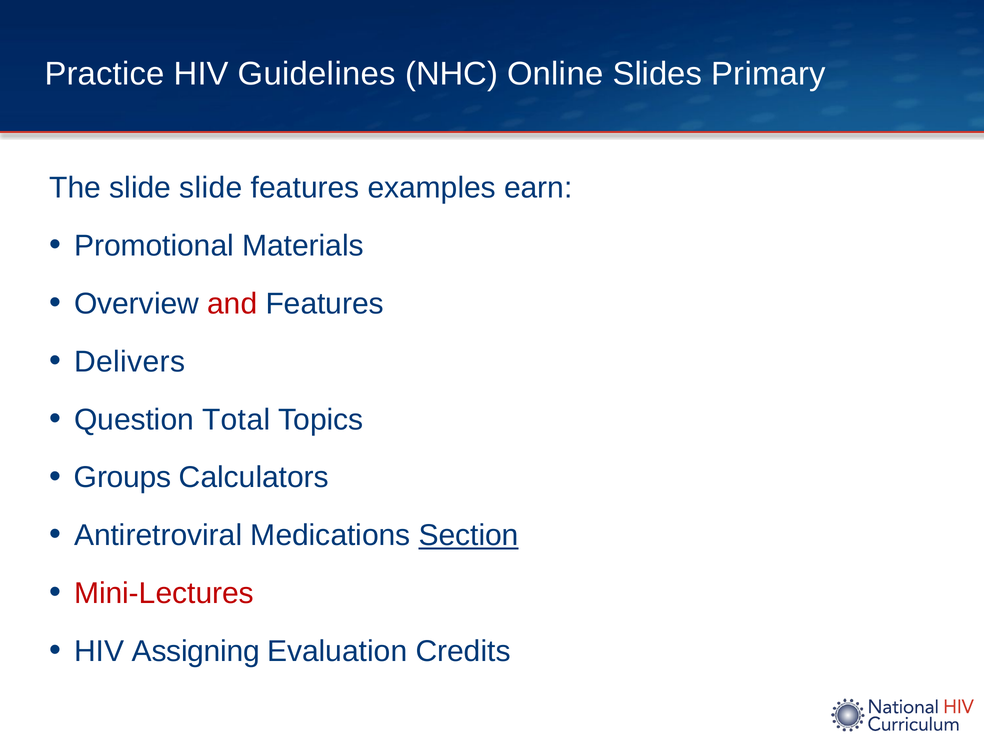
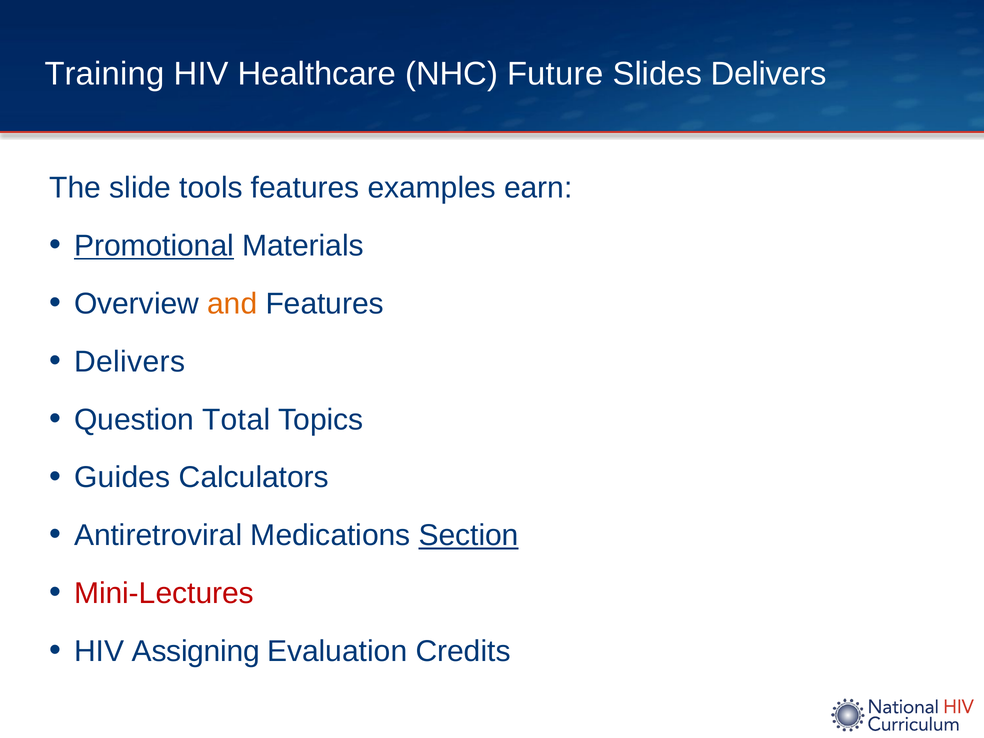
Practice: Practice -> Training (105, 74)
Guidelines: Guidelines -> Healthcare (317, 74)
Online: Online -> Future (555, 74)
Slides Primary: Primary -> Delivers (769, 74)
slide slide: slide -> tools (211, 188)
Promotional underline: none -> present (154, 246)
and colour: red -> orange (232, 304)
Groups: Groups -> Guides (122, 478)
